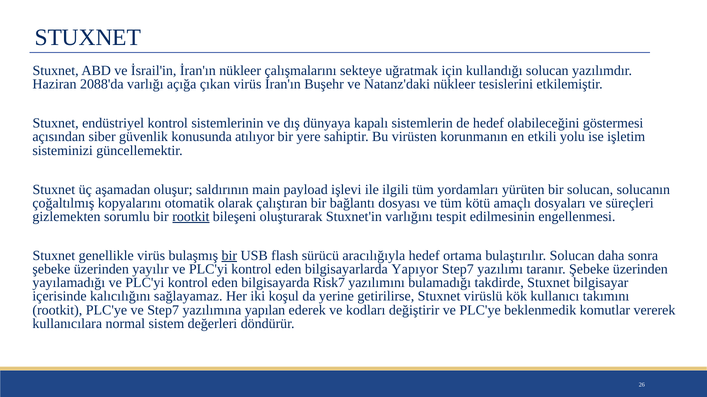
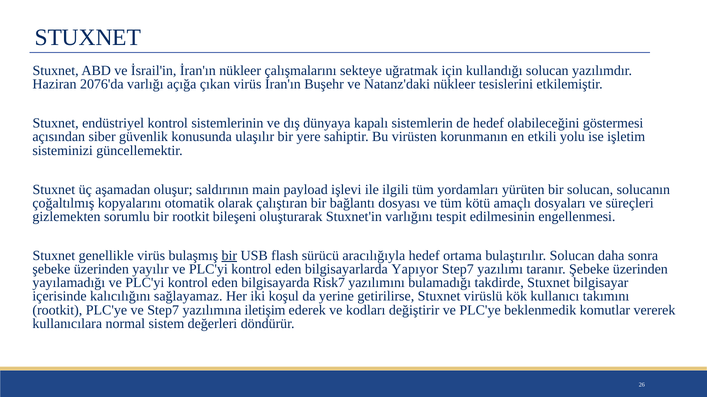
2088'da: 2088'da -> 2076'da (102, 84)
atılıyor: atılıyor -> ulaşılır (255, 137)
rootkit underline: present -> none (191, 217)
yapılan: yapılan -> iletişim (265, 310)
